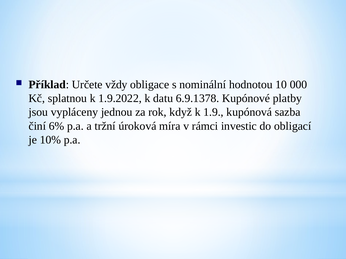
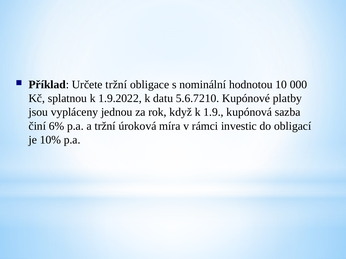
Určete vždy: vždy -> tržní (116, 85)
6.9.1378: 6.9.1378 -> 5.6.7210 (198, 99)
